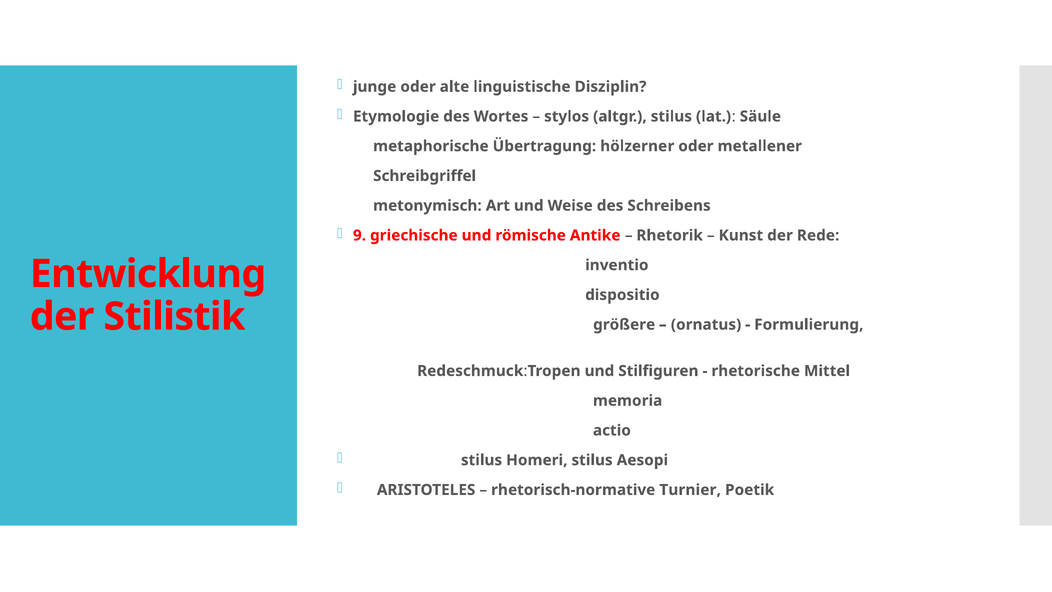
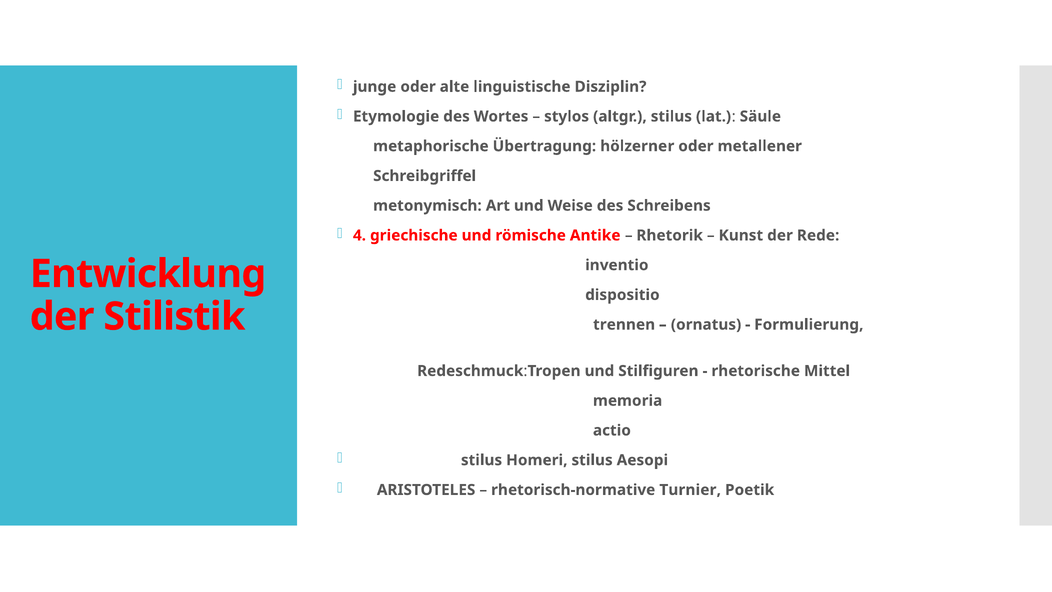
9: 9 -> 4 (359, 235)
größere: größere -> trennen (624, 324)
